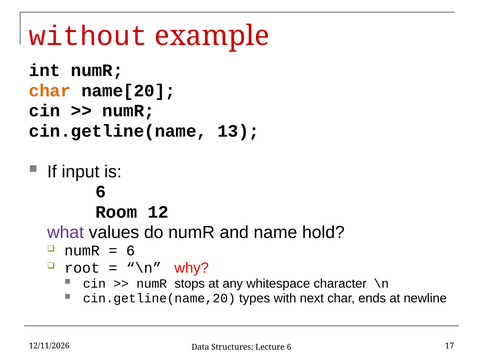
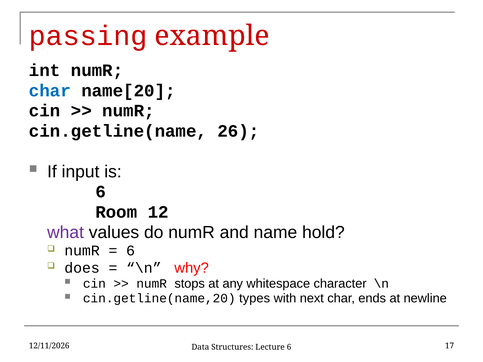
without: without -> passing (88, 36)
char colour: orange -> blue (50, 91)
13: 13 -> 26 (238, 131)
root: root -> does (82, 268)
